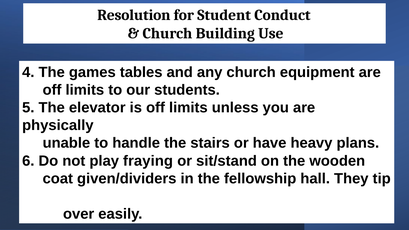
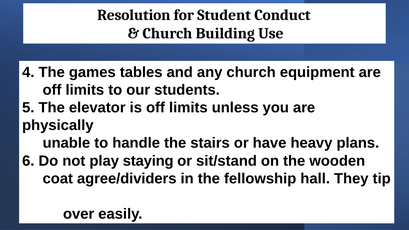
fraying: fraying -> staying (148, 161)
given/dividers: given/dividers -> agree/dividers (127, 179)
